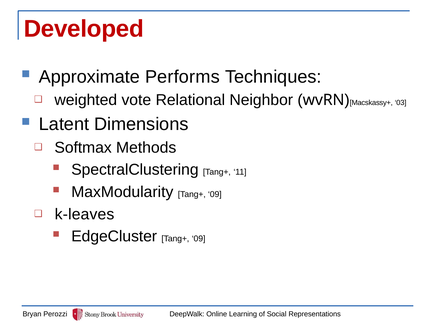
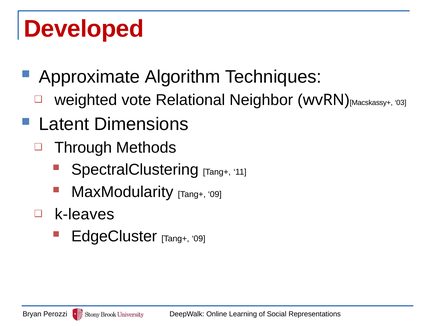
Performs: Performs -> Algorithm (183, 77)
Softmax: Softmax -> Through (83, 148)
